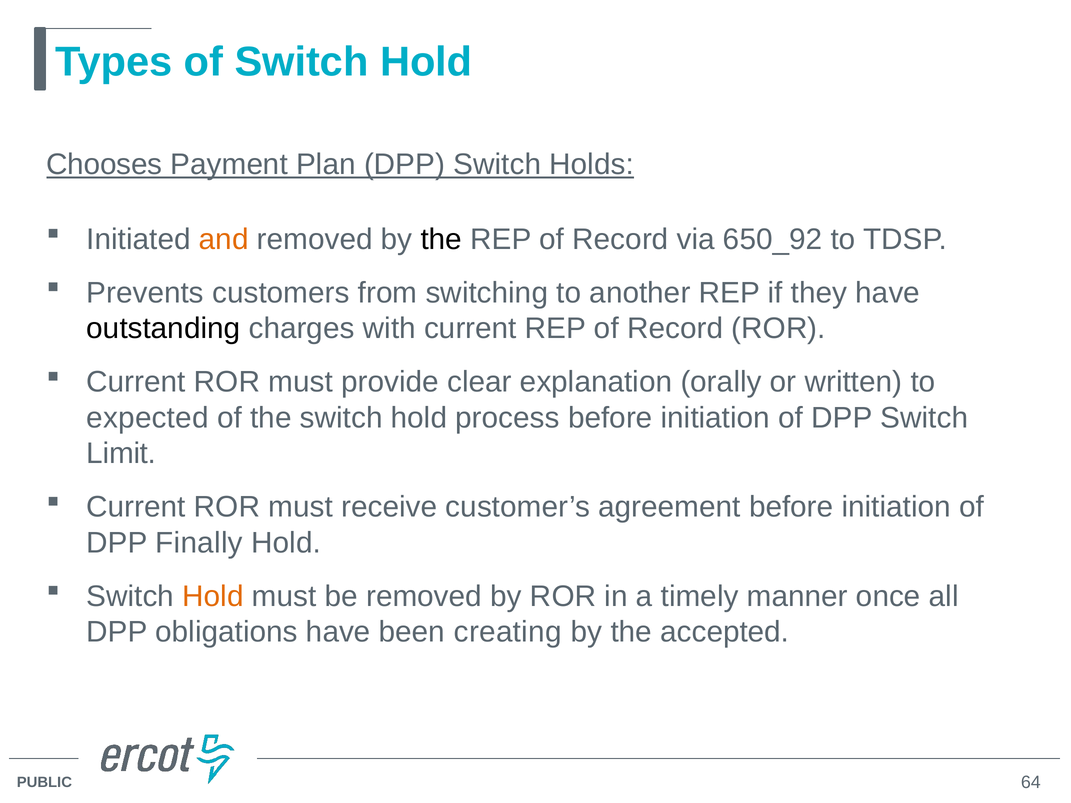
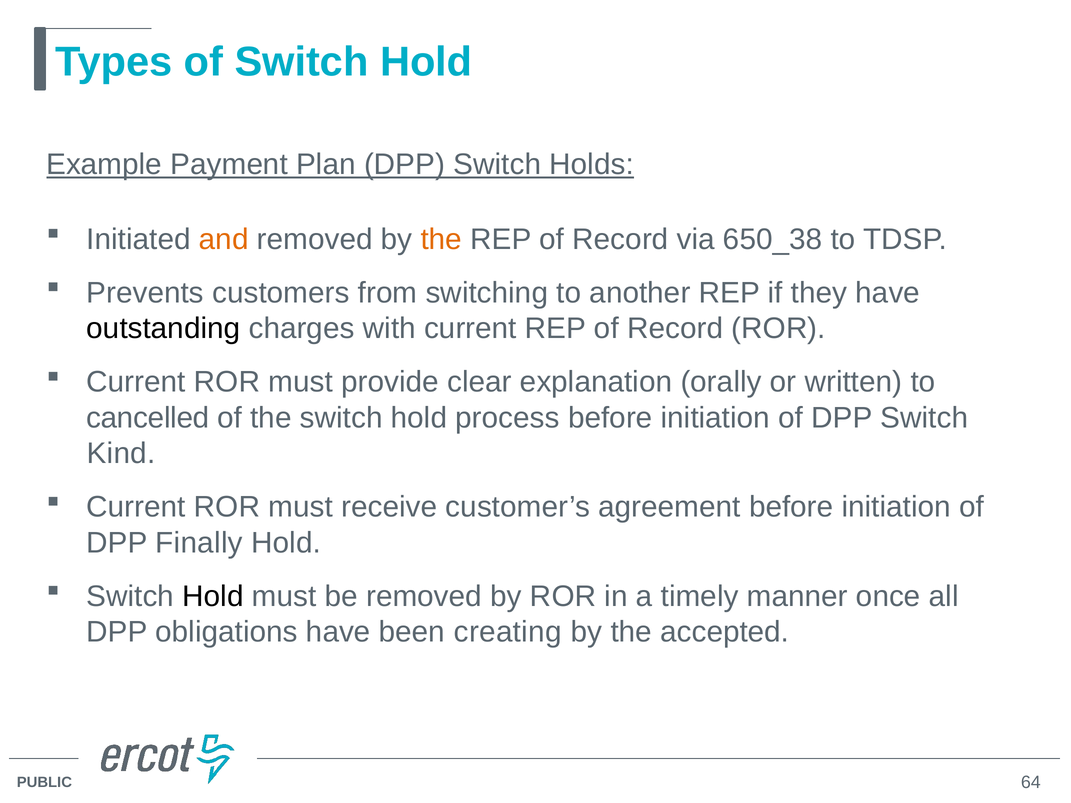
Chooses: Chooses -> Example (104, 164)
the colour: black -> orange (441, 239)
650_92: 650_92 -> 650_38 (773, 239)
expected: expected -> cancelled (148, 418)
Limit: Limit -> Kind (121, 454)
Hold colour: orange -> black (213, 596)
